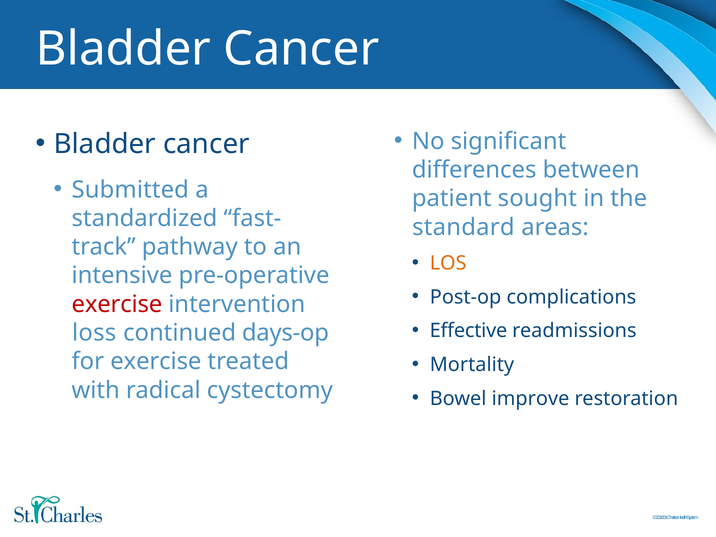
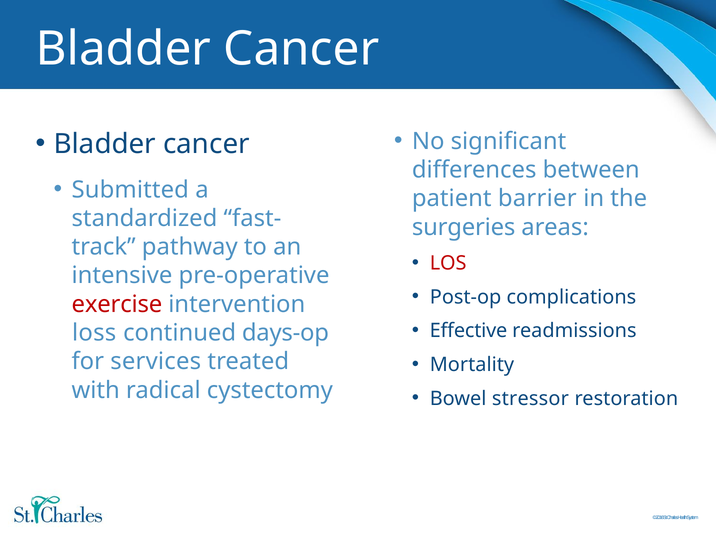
sought: sought -> barrier (537, 199)
standard: standard -> surgeries (464, 227)
LOS colour: orange -> red (448, 263)
for exercise: exercise -> services (156, 361)
improve: improve -> stressor (530, 398)
